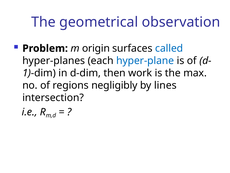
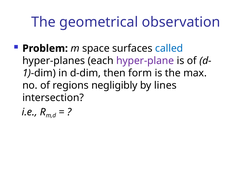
origin: origin -> space (96, 48)
hyper-plane colour: blue -> purple (145, 61)
work: work -> form (140, 73)
